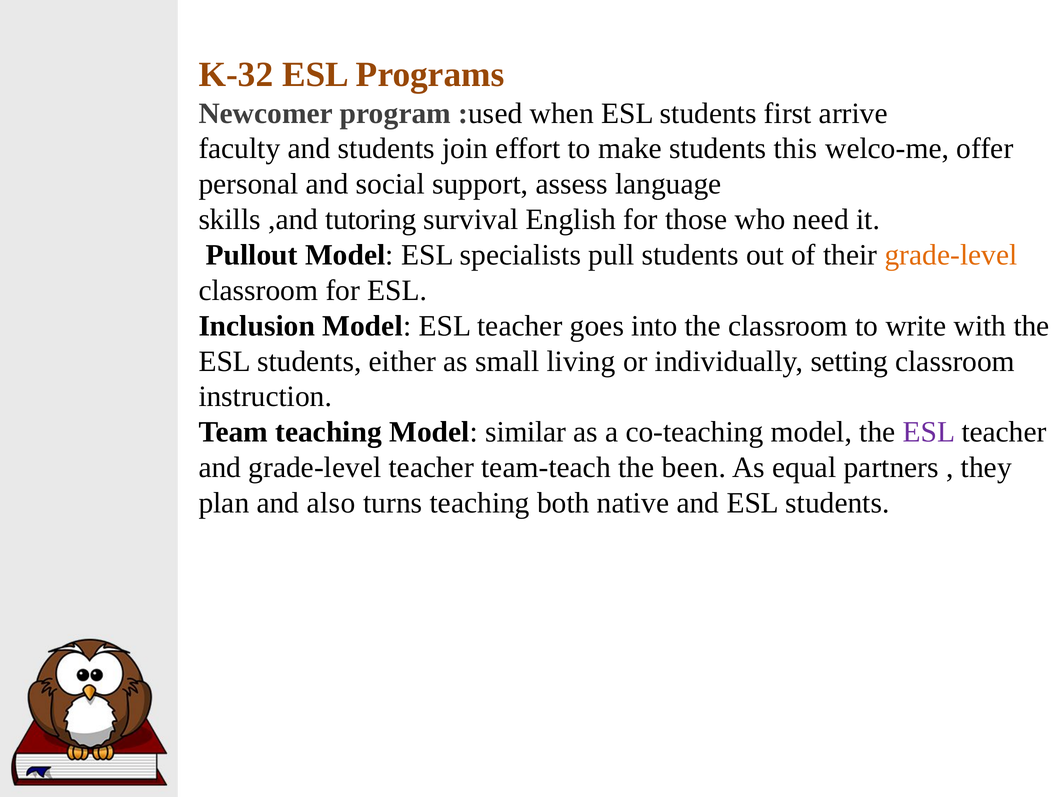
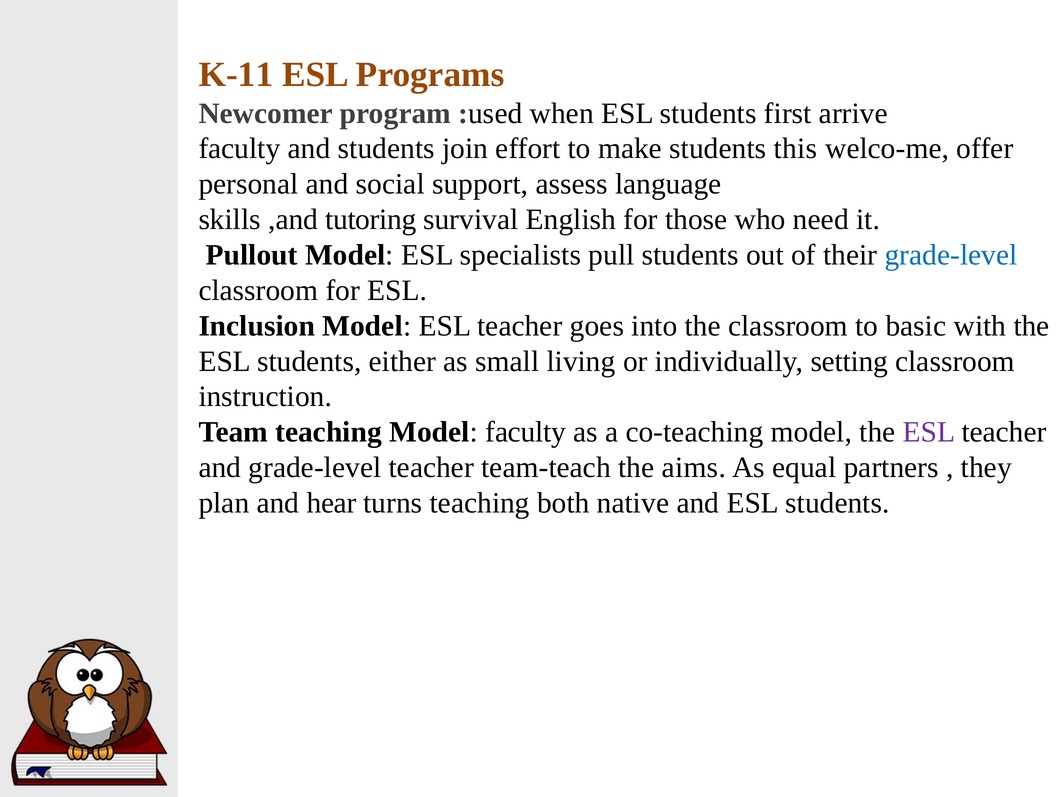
K-32: K-32 -> K-11 (236, 75)
grade-level colour: orange -> blue (951, 255)
write: write -> basic (916, 326)
Model similar: similar -> faculty (526, 432)
been: been -> aims (694, 467)
also: also -> hear (331, 503)
